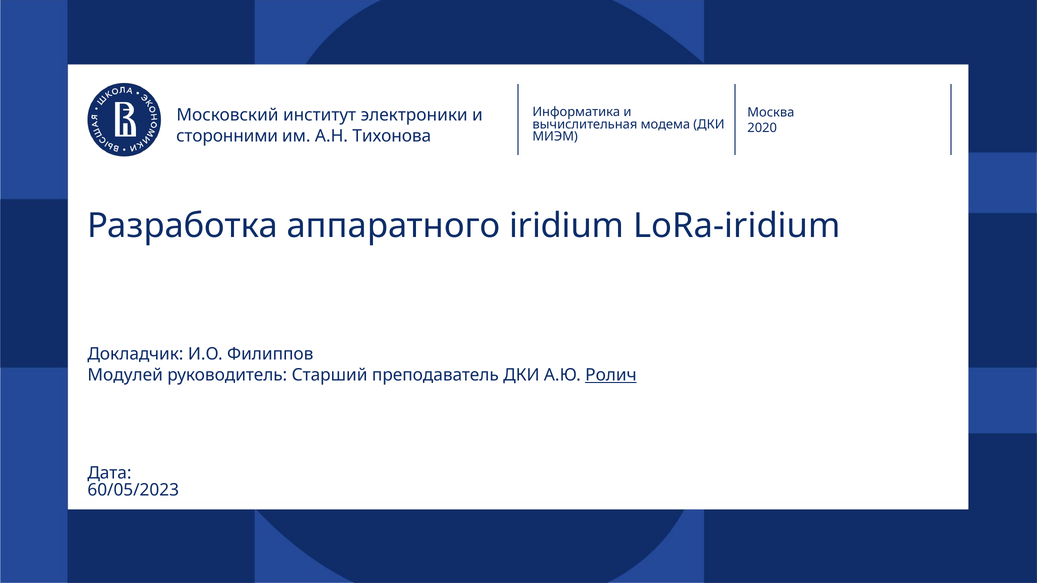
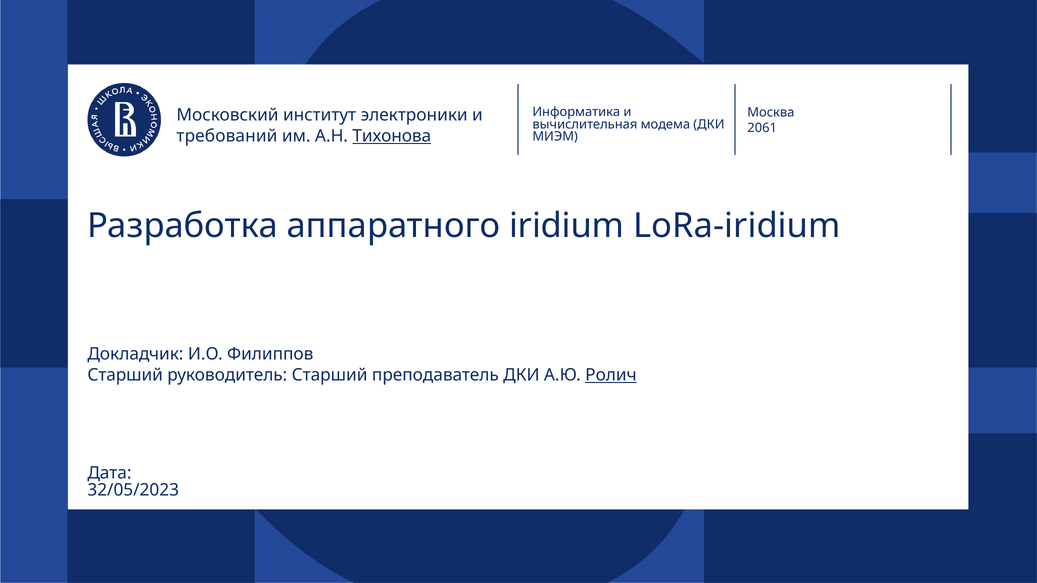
2020: 2020 -> 2061 (762, 128)
сторонними: сторонними -> требований (227, 136)
Тихонова underline: none -> present (392, 136)
Модулей: Модулей -> Старший (125, 375)
60/05/2023: 60/05/2023 -> 32/05/2023 (133, 490)
